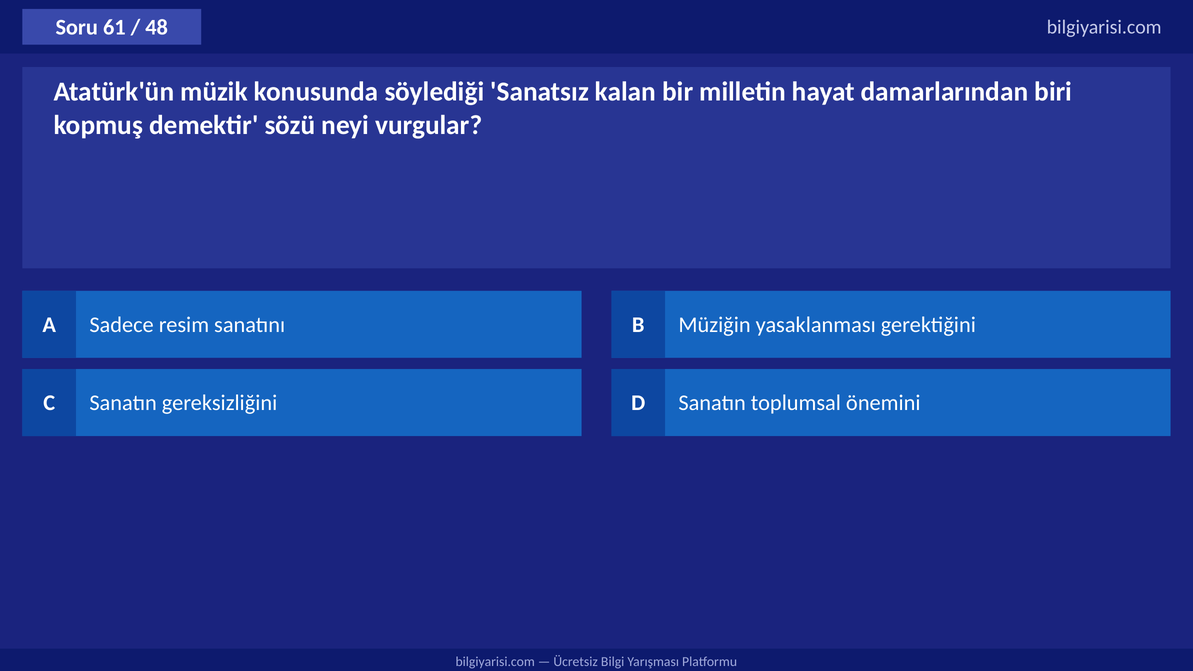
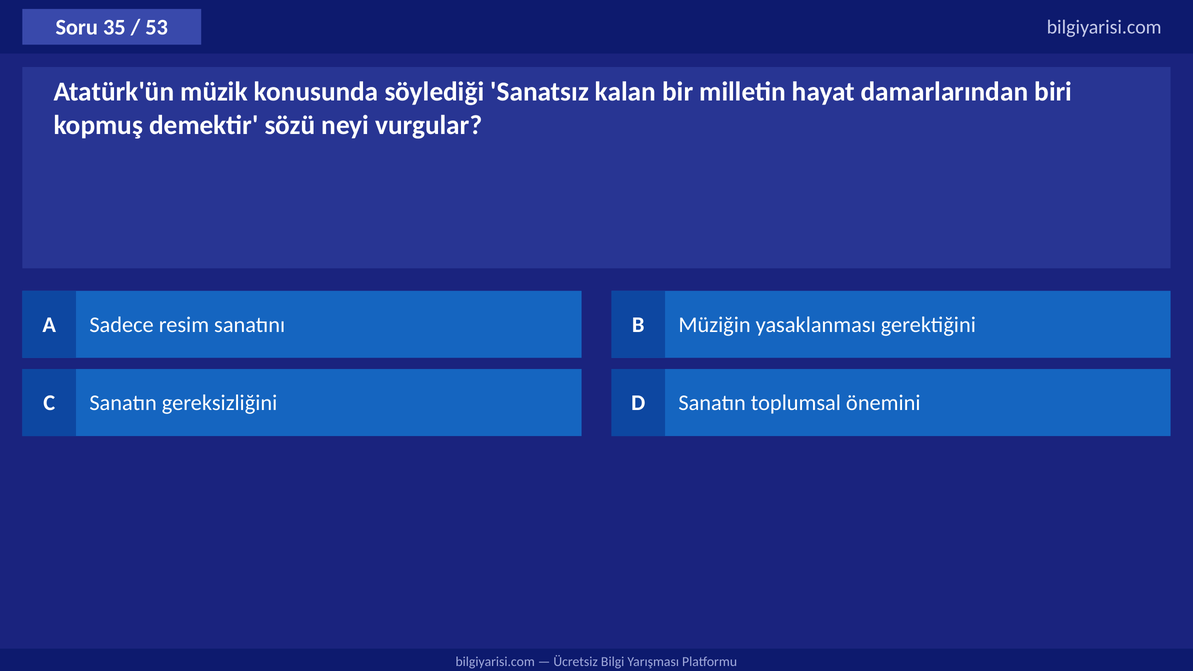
61: 61 -> 35 (114, 27)
48: 48 -> 53 (157, 27)
